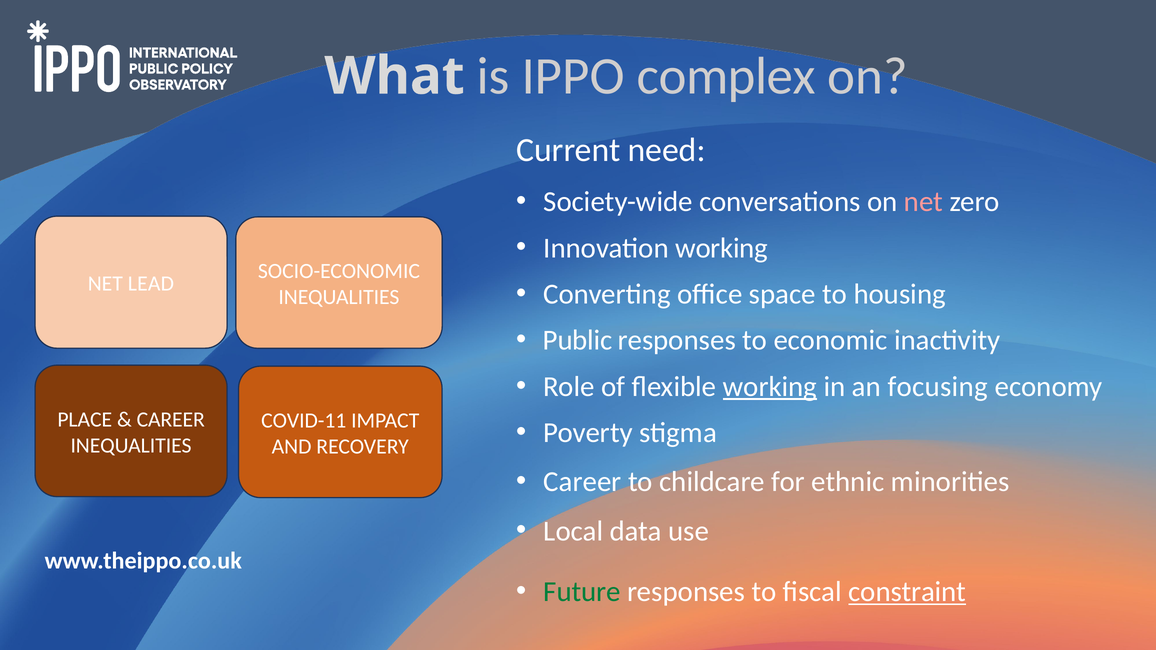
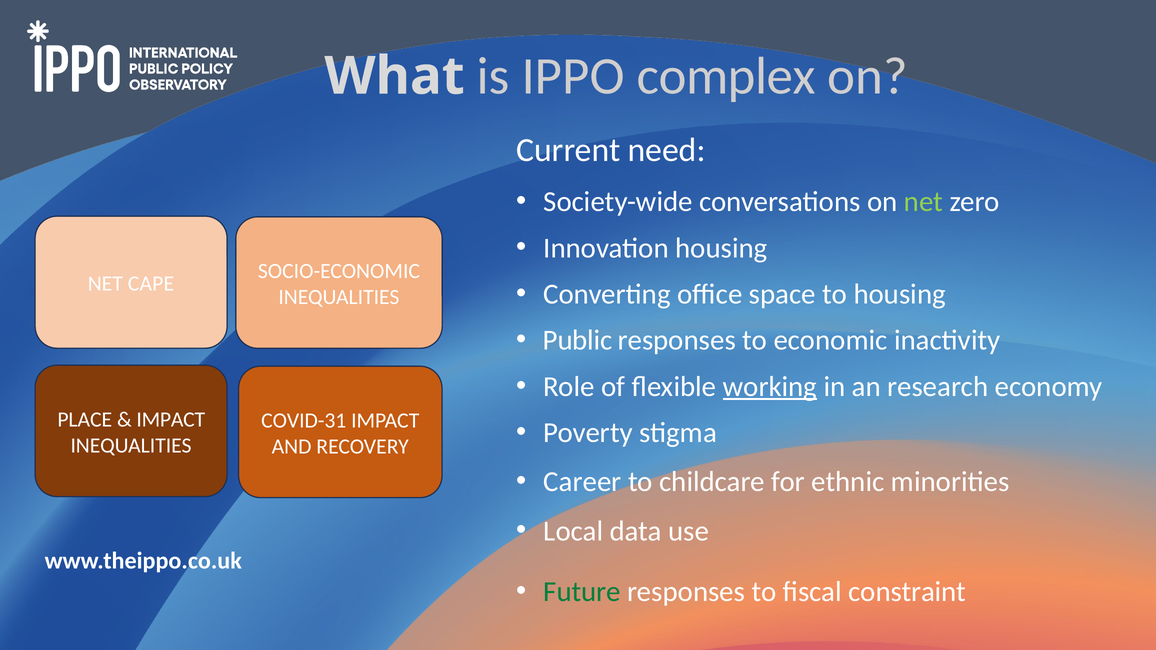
net colour: pink -> light green (924, 202)
Innovation working: working -> housing (721, 248)
LEAD: LEAD -> CAPE (151, 284)
focusing: focusing -> research (938, 387)
CAREER: CAREER -> IMPACT (171, 420)
COVID-11: COVID-11 -> COVID-31 (304, 421)
constraint underline: present -> none (907, 592)
